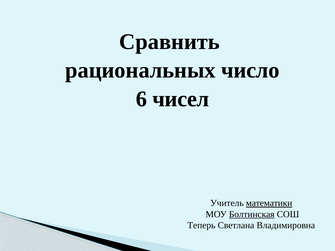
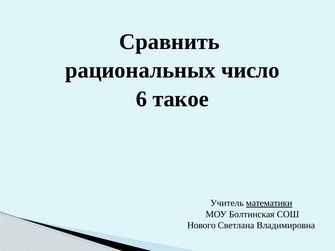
чисел: чисел -> такое (181, 99)
Болтинская underline: present -> none (252, 214)
Теперь: Теперь -> Нового (201, 226)
